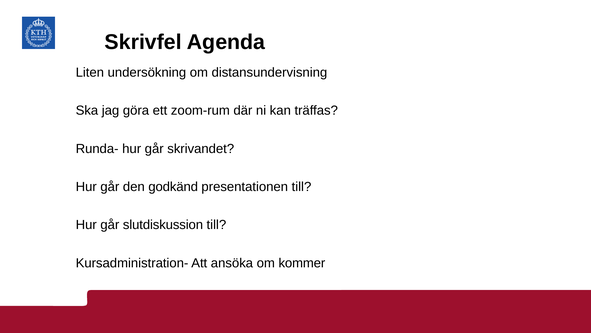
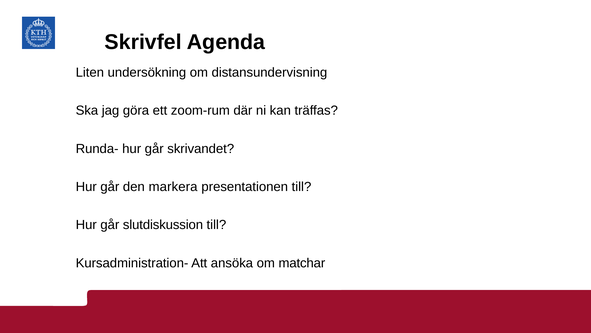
godkänd: godkänd -> markera (173, 186)
kommer: kommer -> matchar (302, 263)
